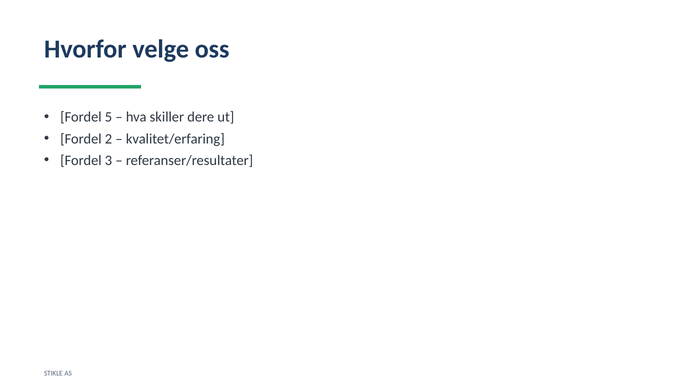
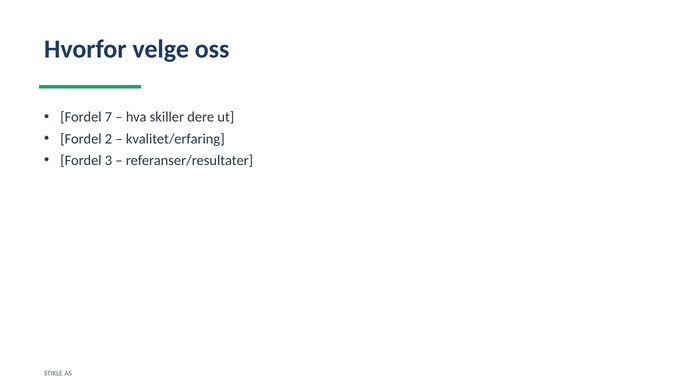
5: 5 -> 7 (109, 117)
